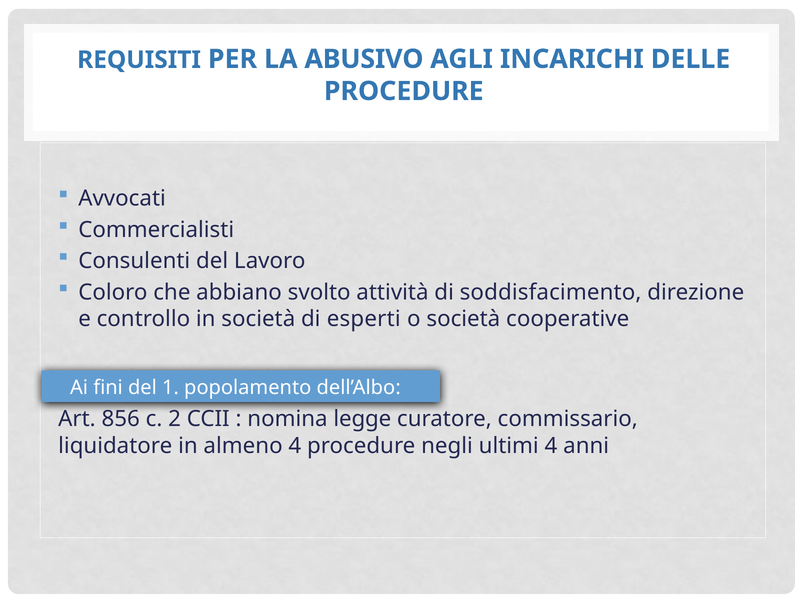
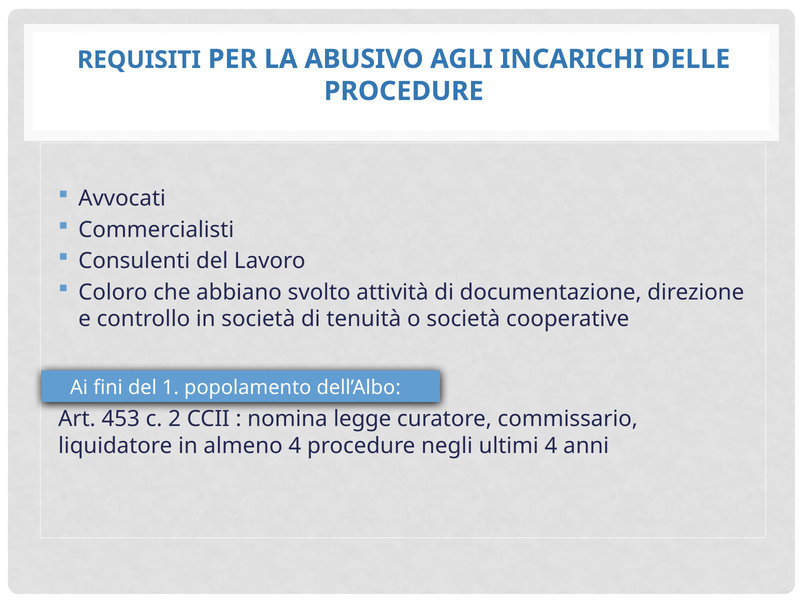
soddisfacimento: soddisfacimento -> documentazione (551, 292)
esperti: esperti -> tenuità (364, 319)
856: 856 -> 453 (121, 419)
